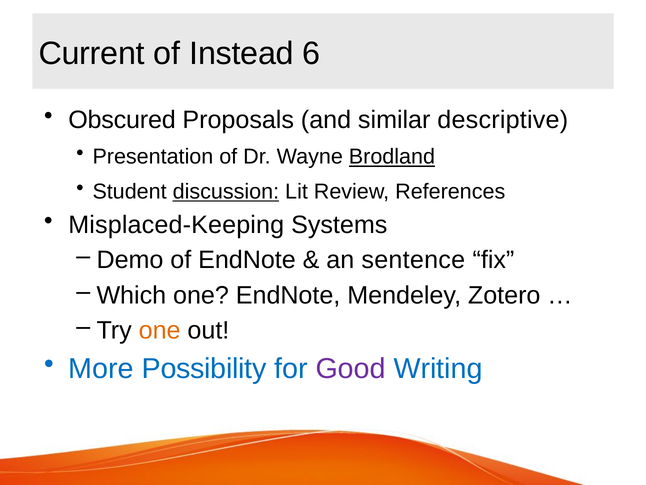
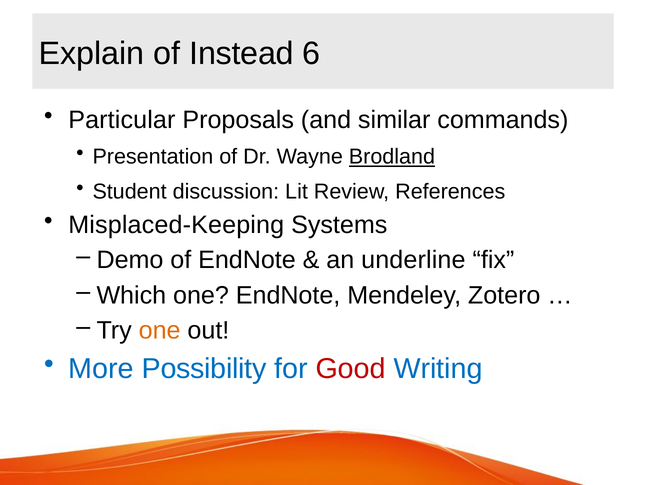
Current: Current -> Explain (92, 53)
Obscured: Obscured -> Particular (122, 120)
descriptive: descriptive -> commands (503, 120)
discussion underline: present -> none (226, 192)
sentence: sentence -> underline (413, 260)
Good colour: purple -> red (351, 368)
